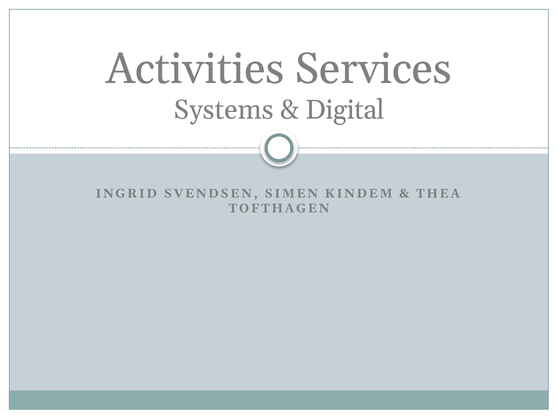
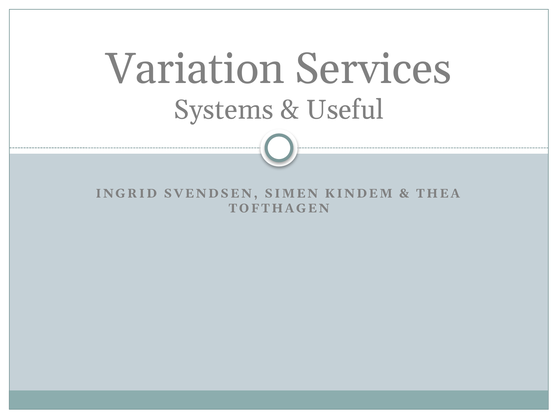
Activities: Activities -> Variation (195, 69)
Digital: Digital -> Useful (345, 110)
